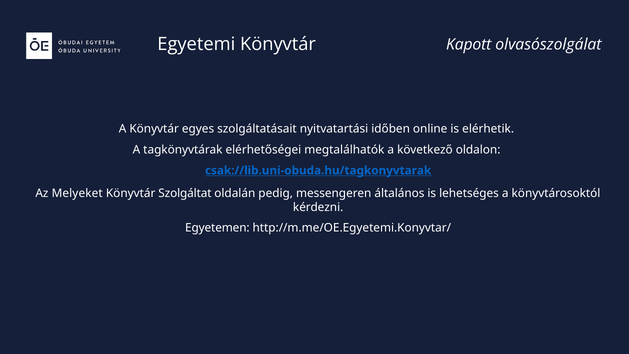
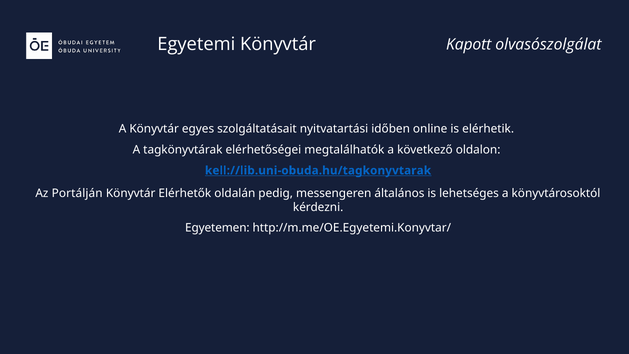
csak://lib.uni-obuda.hu/tagkonyvtarak: csak://lib.uni-obuda.hu/tagkonyvtarak -> kell://lib.uni-obuda.hu/tagkonyvtarak (318, 170)
Melyeket: Melyeket -> Portálján (77, 193)
Szolgáltat: Szolgáltat -> Elérhetők (185, 193)
